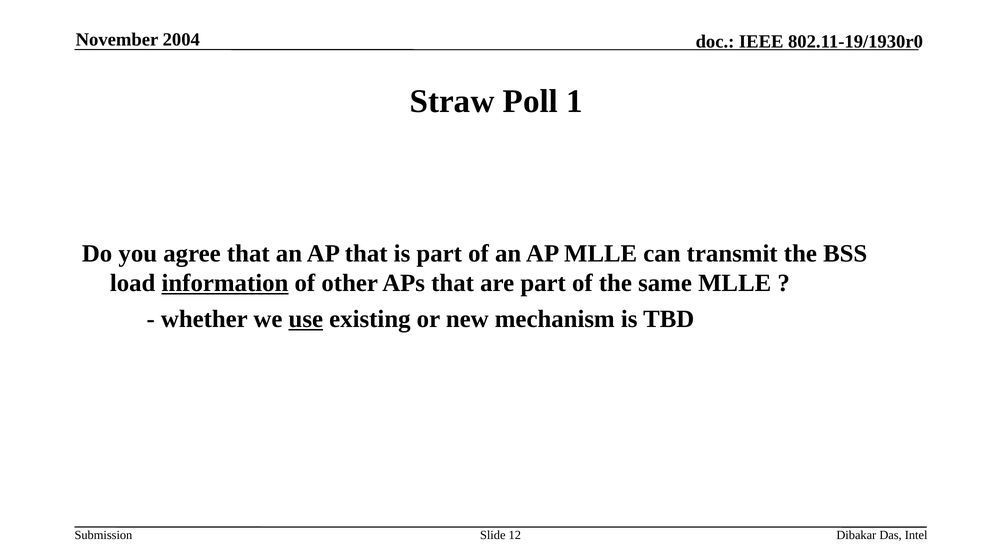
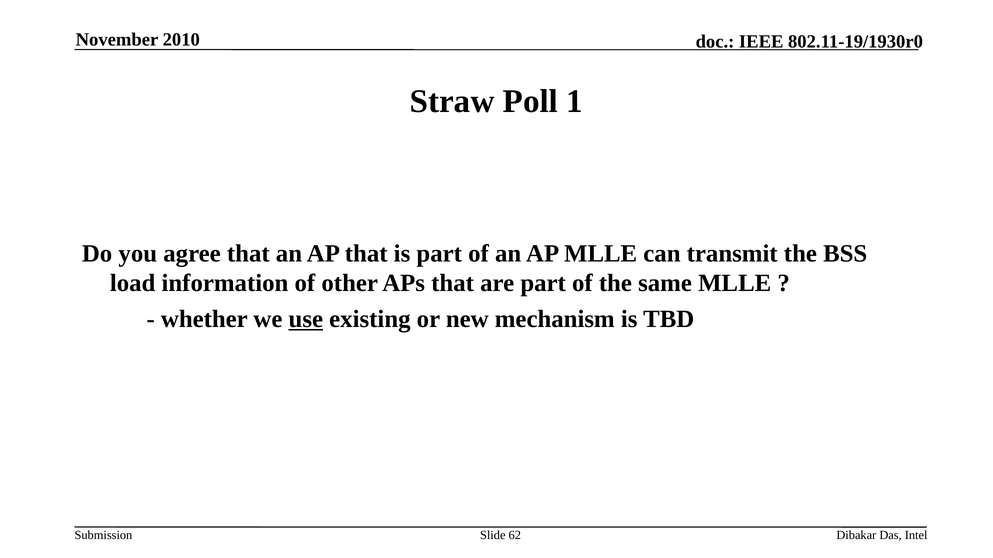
2004: 2004 -> 2010 (181, 39)
information underline: present -> none (225, 284)
12: 12 -> 62 (515, 536)
